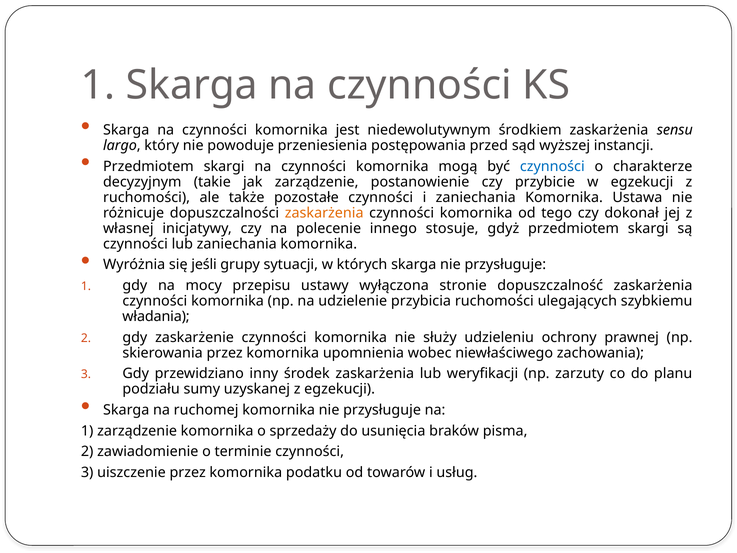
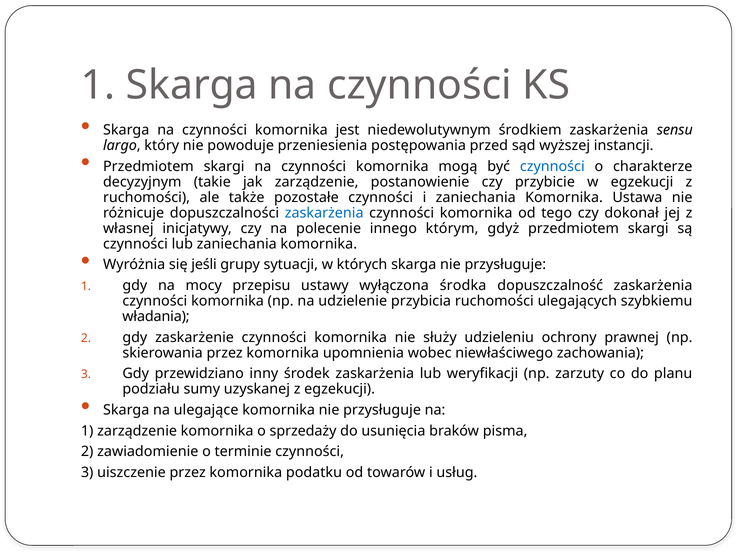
zaskarżenia colour: orange -> blue (324, 213)
stosuje: stosuje -> którym (452, 228)
stronie: stronie -> środka (463, 285)
ruchomej: ruchomej -> ulegające (206, 410)
